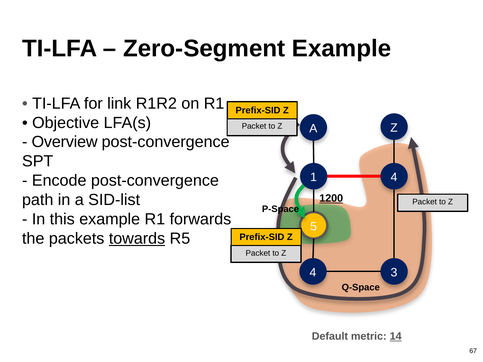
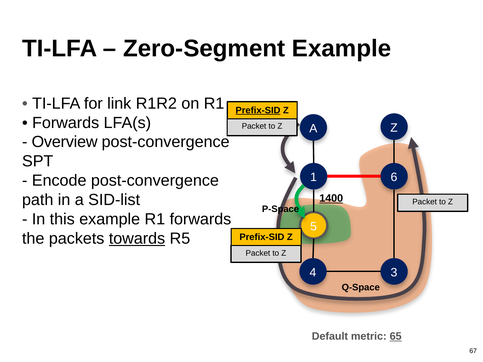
Prefix-SID underline: none -> present (258, 110)
Objective: Objective -> Forwards (66, 123)
1 4: 4 -> 6 (394, 177)
1200: 1200 -> 1400 (331, 198)
14: 14 -> 65 (396, 337)
